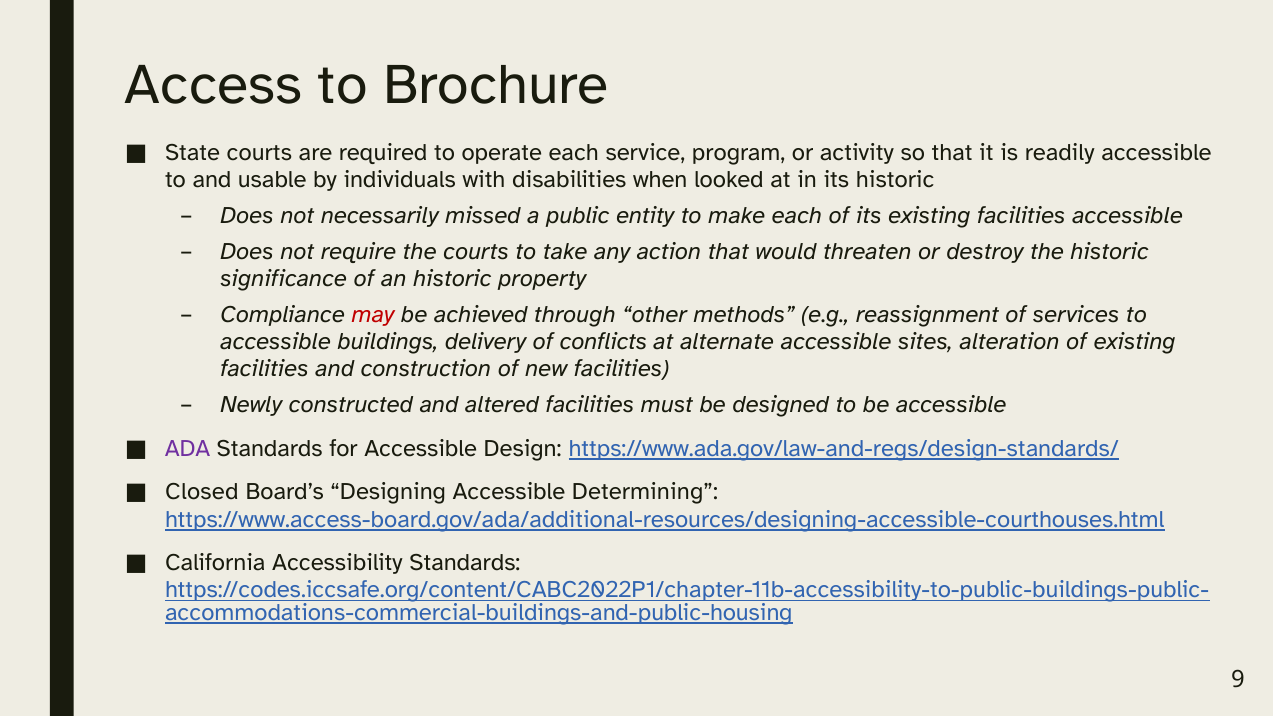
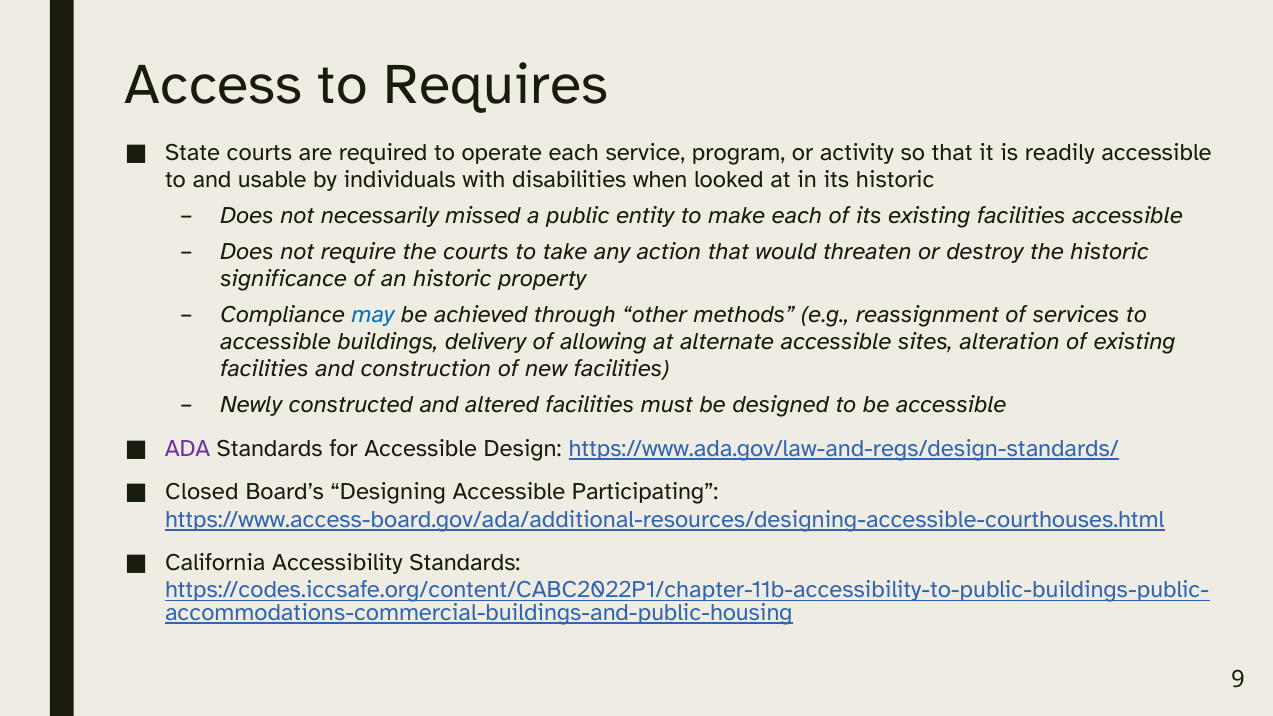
Brochure: Brochure -> Requires (496, 85)
may colour: red -> blue (373, 315)
conflicts: conflicts -> allowing (603, 342)
Determining: Determining -> Participating (645, 492)
